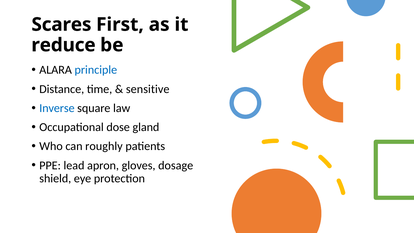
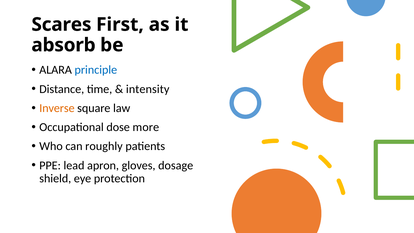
reduce: reduce -> absorb (64, 45)
sensitive: sensitive -> intensity (148, 89)
Inverse colour: blue -> orange (57, 108)
gland: gland -> more (146, 127)
